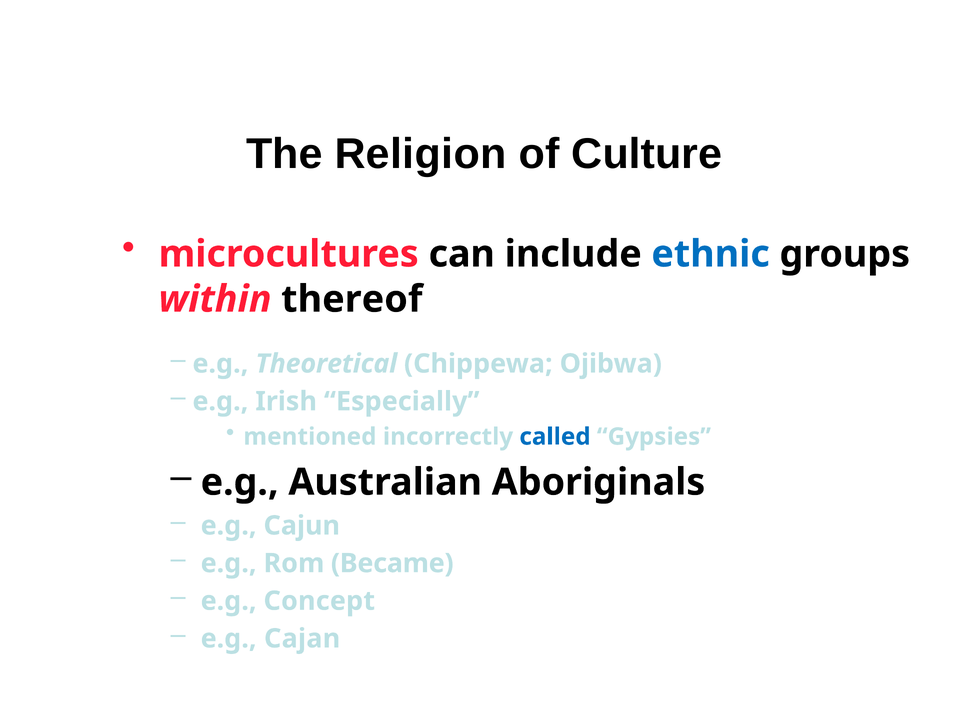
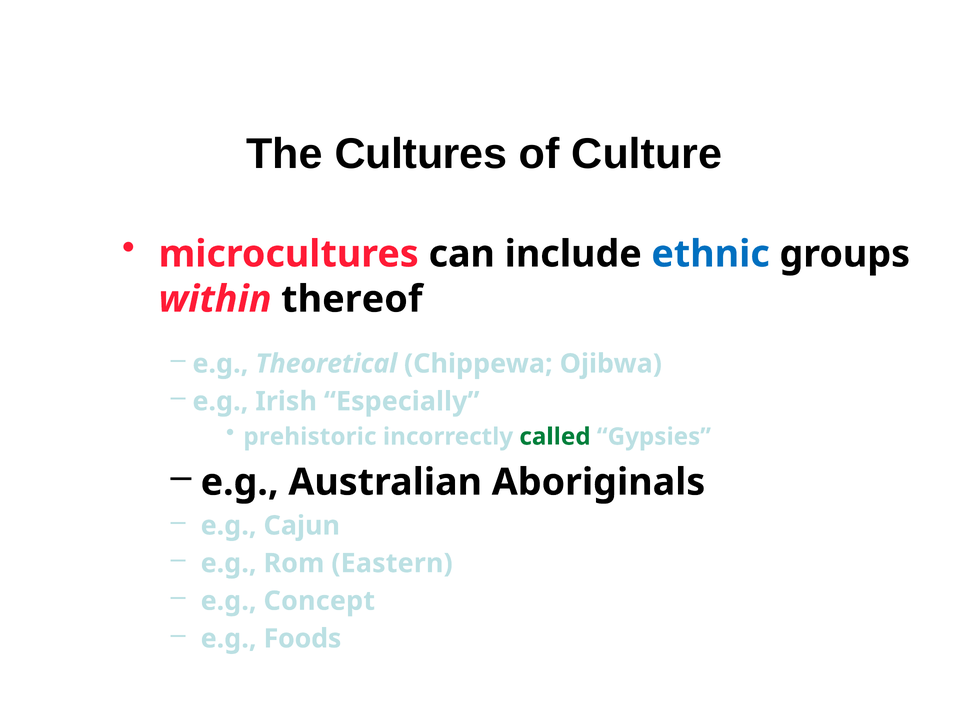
Religion: Religion -> Cultures (421, 154)
mentioned: mentioned -> prehistoric (310, 437)
called colour: blue -> green (555, 437)
Became: Became -> Eastern (392, 564)
Cajan: Cajan -> Foods (302, 639)
